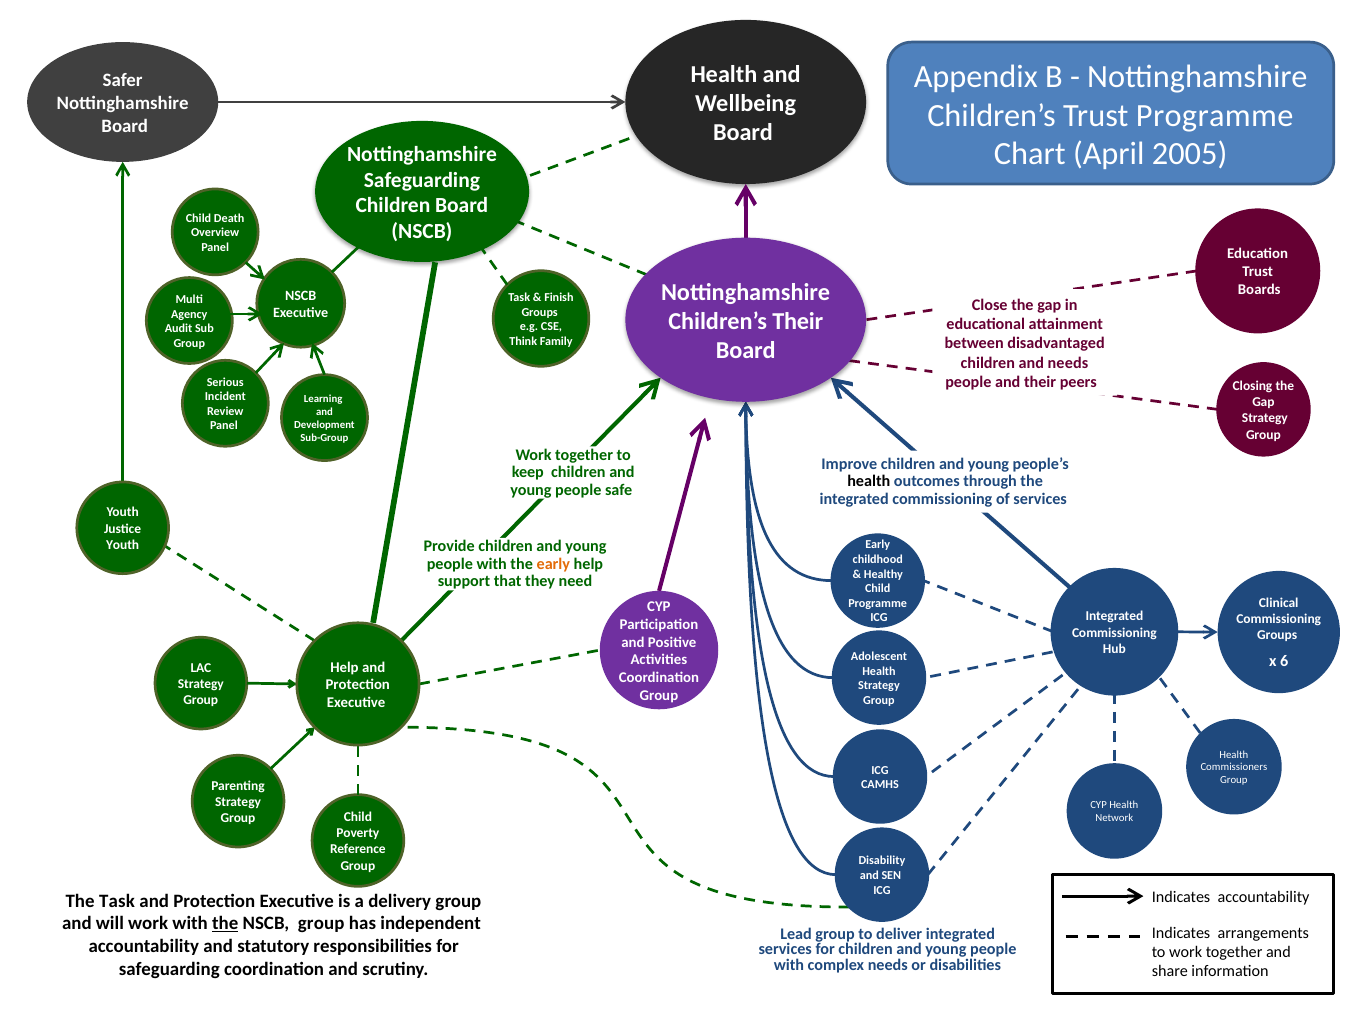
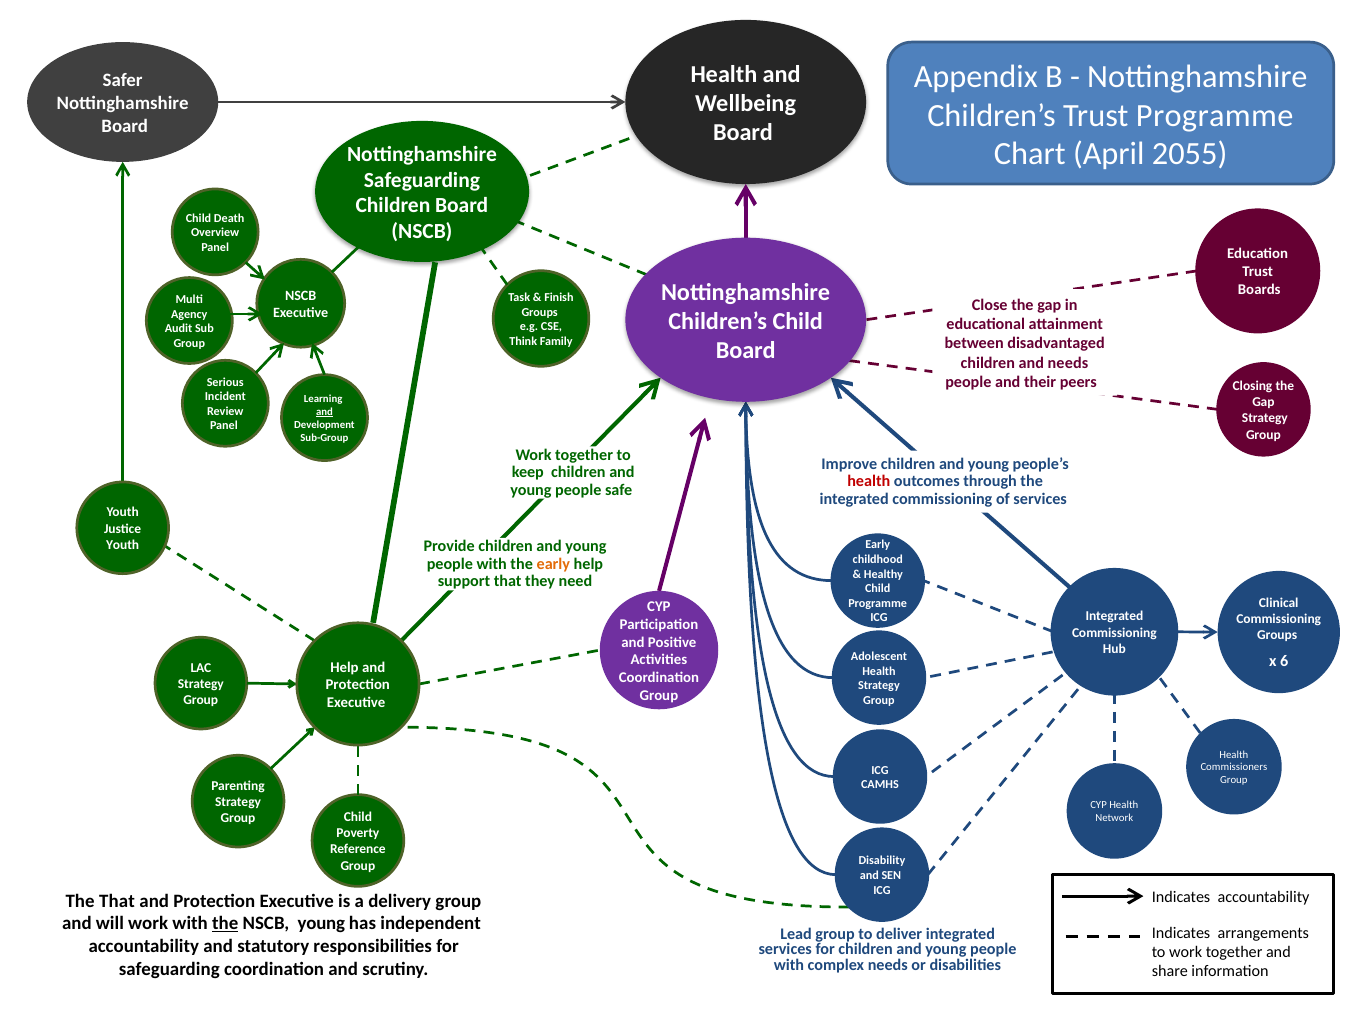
2005: 2005 -> 2055 (1190, 154)
Children’s Their: Their -> Child (798, 321)
and underline: none -> present (325, 412)
health colour: black -> red (869, 482)
The Task: Task -> That (117, 901)
NSCB group: group -> young (321, 924)
